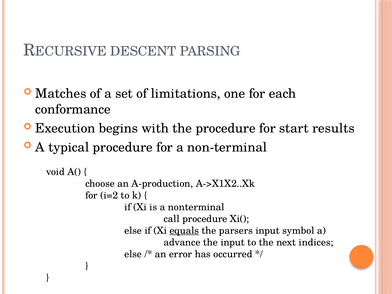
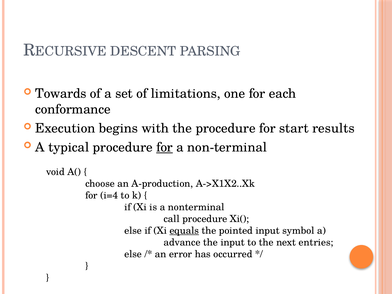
Matches: Matches -> Towards (61, 94)
for underline: none -> present (165, 147)
i=2: i=2 -> i=4 (109, 195)
parsers: parsers -> pointed (236, 231)
indices: indices -> entries (316, 242)
